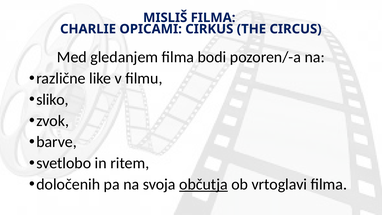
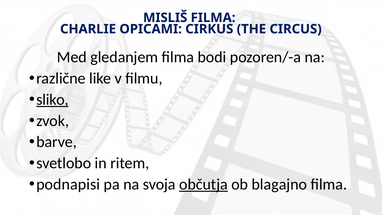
sliko underline: none -> present (52, 100)
določenih: določenih -> podnapisi (68, 184)
vrtoglavi: vrtoglavi -> blagajno (279, 184)
